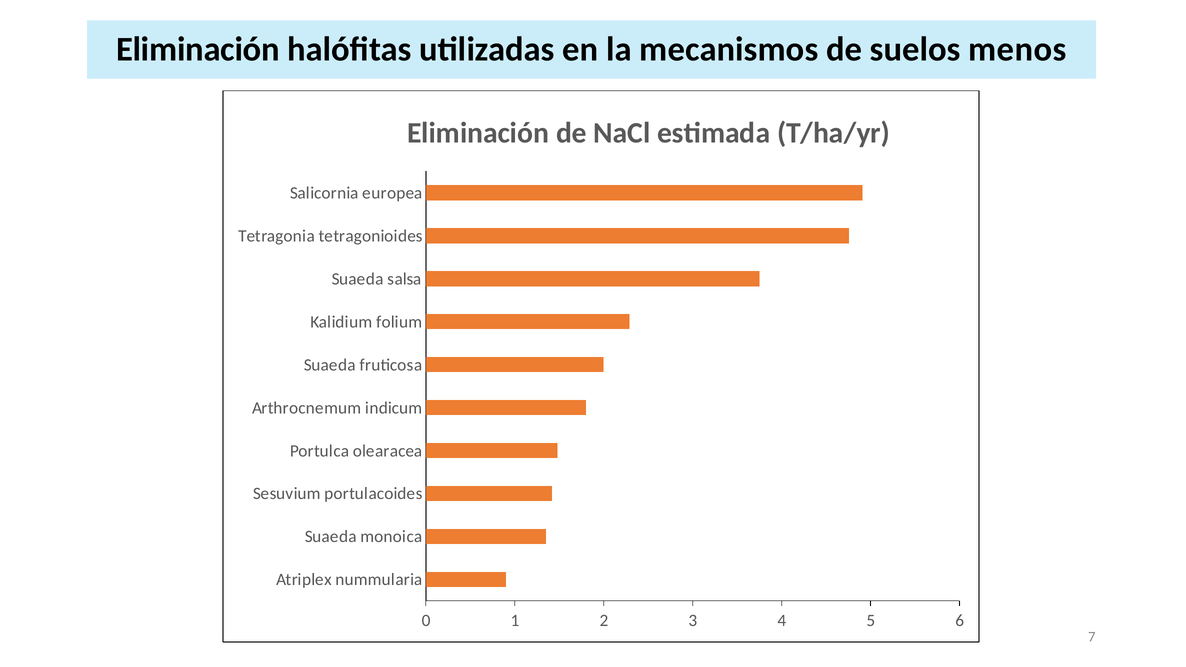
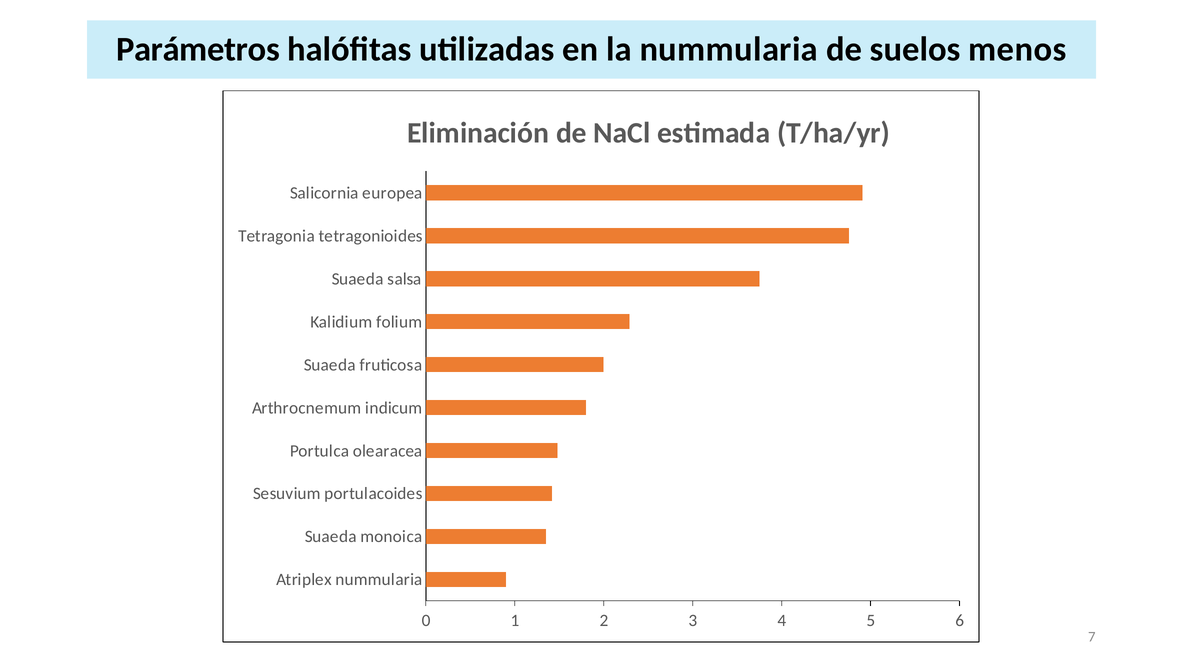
Eliminación: Eliminación -> Parámetros (198, 49)
la mecanismos: mecanismos -> nummularia (729, 49)
